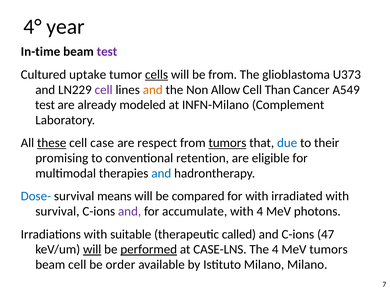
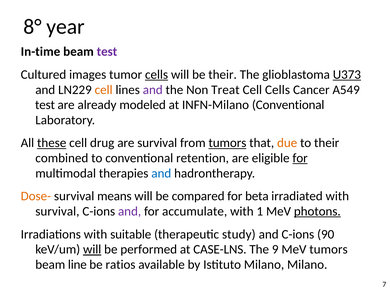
4°: 4° -> 8° (32, 27)
uptake: uptake -> images (88, 74)
be from: from -> their (223, 74)
U373 underline: none -> present (347, 74)
cell colour: purple -> orange (104, 90)
and colour: orange -> purple (153, 90)
Allow: Allow -> Treat (225, 90)
Cell Than: Than -> Cells (278, 90)
INFN-Milano Complement: Complement -> Conventional (288, 105)
case: case -> drug (102, 143)
are respect: respect -> survival (157, 143)
due colour: blue -> orange (287, 143)
promising: promising -> combined (62, 158)
for underline: none -> present (300, 158)
Dose- colour: blue -> orange (36, 196)
for with: with -> beta (257, 196)
with 4: 4 -> 1 (260, 211)
photons underline: none -> present (317, 211)
called: called -> study (239, 234)
47: 47 -> 90 (326, 234)
performed underline: present -> none (149, 249)
The 4: 4 -> 9 (275, 249)
beam cell: cell -> line (77, 264)
order: order -> ratios (121, 264)
